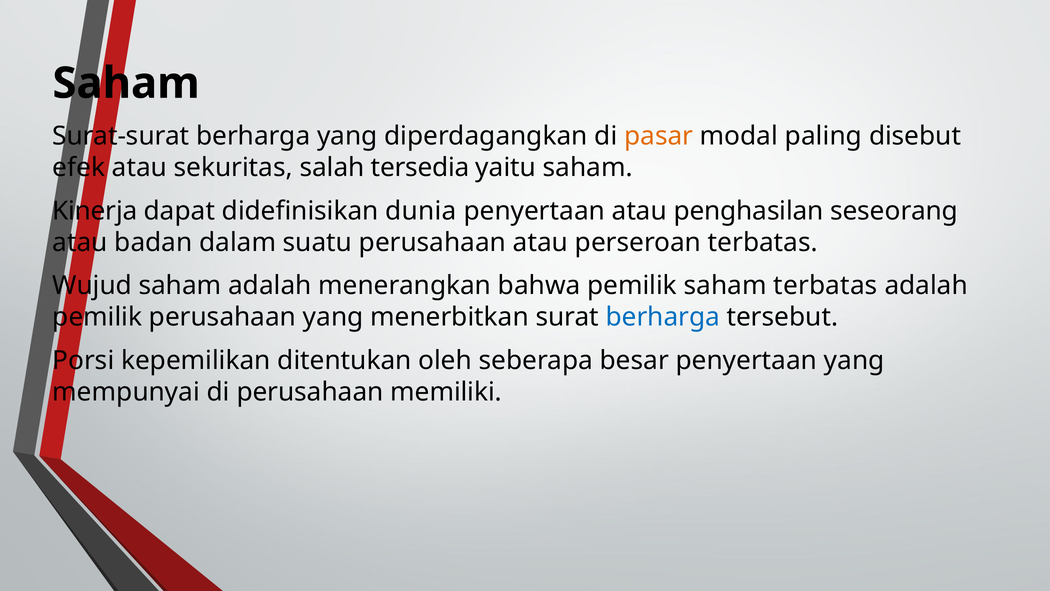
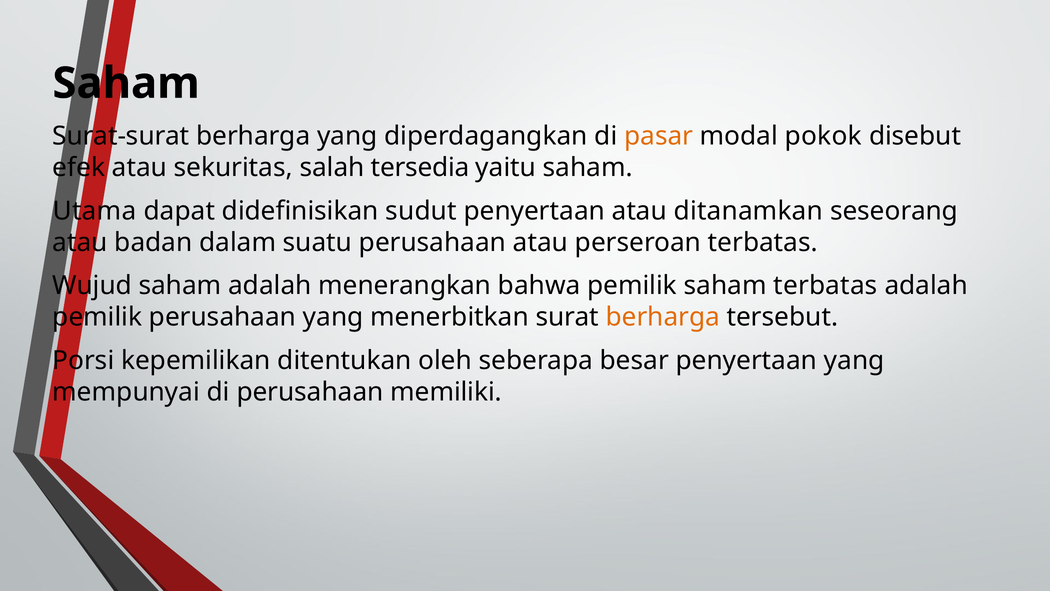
paling: paling -> pokok (823, 136)
Kinerja: Kinerja -> Utama (95, 211)
dunia: dunia -> sudut (421, 211)
penghasilan: penghasilan -> ditanamkan (748, 211)
berharga colour: blue -> orange (663, 317)
